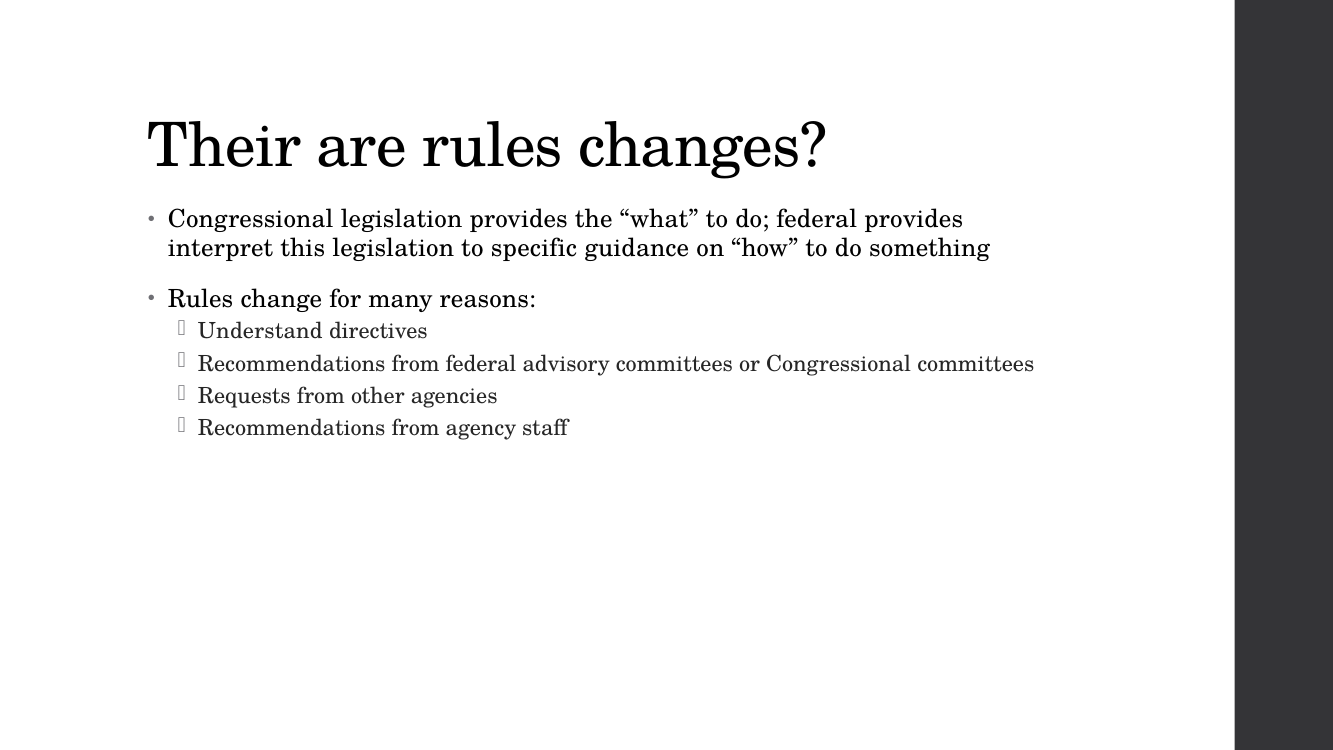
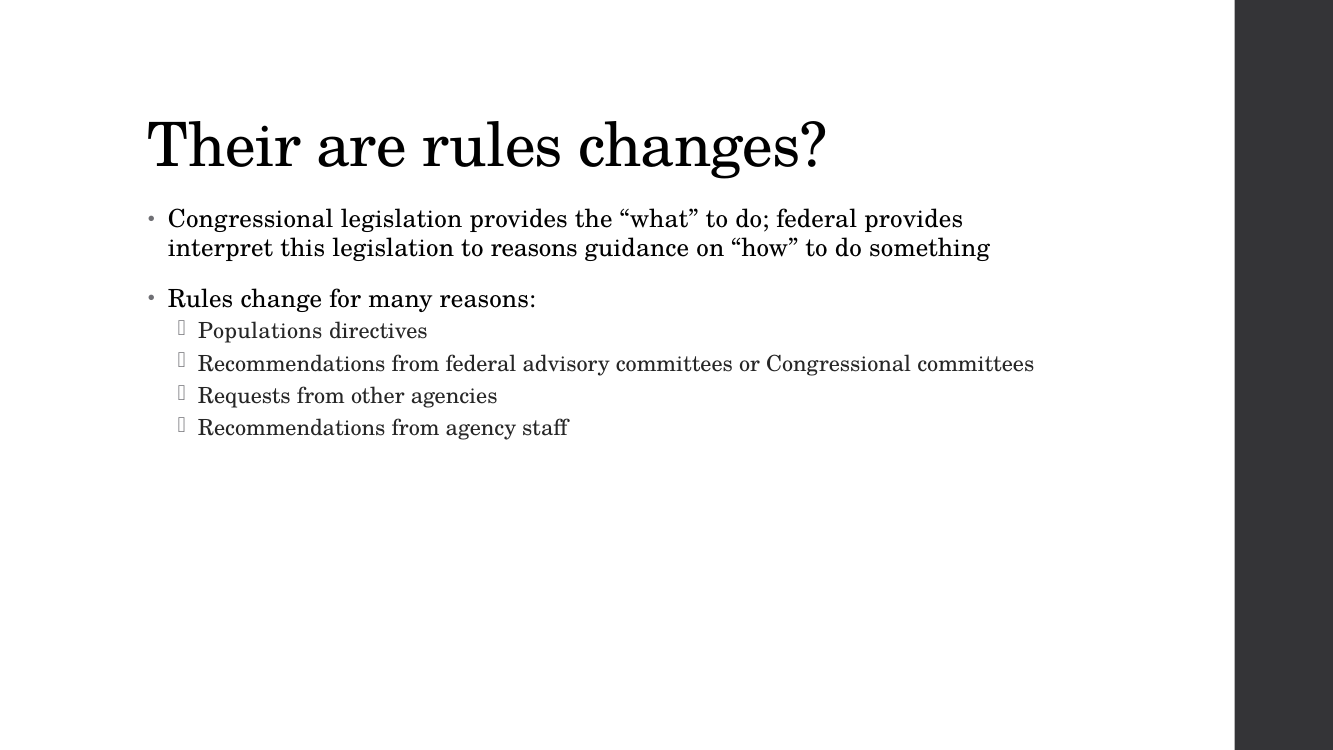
to specific: specific -> reasons (534, 248)
Understand: Understand -> Populations (260, 331)
